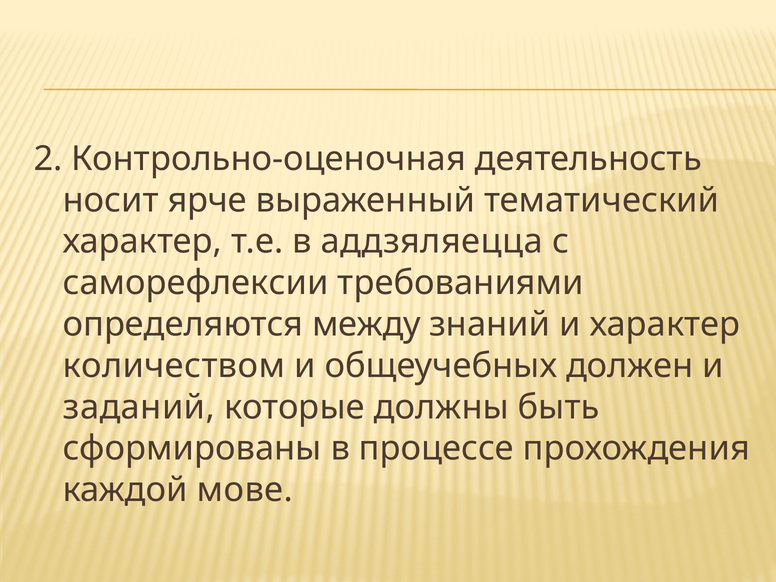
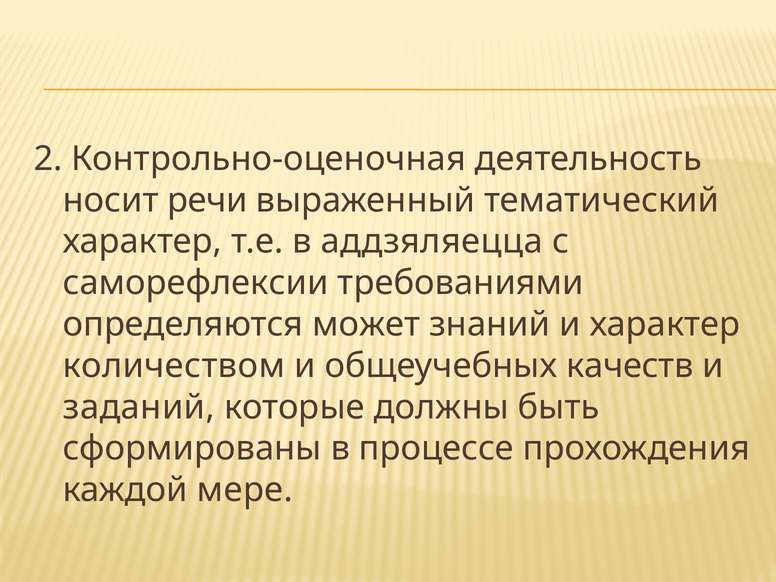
ярче: ярче -> речи (207, 200)
между: между -> может (366, 324)
должен: должен -> качеств (630, 366)
мове: мове -> мере (245, 490)
